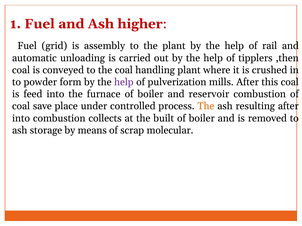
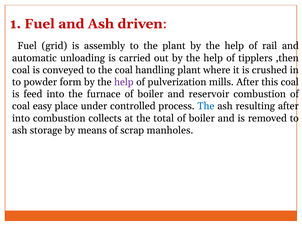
higher: higher -> driven (140, 24)
save: save -> easy (42, 106)
The colour: orange -> blue (206, 106)
built: built -> total (164, 118)
molecular: molecular -> manholes (170, 131)
